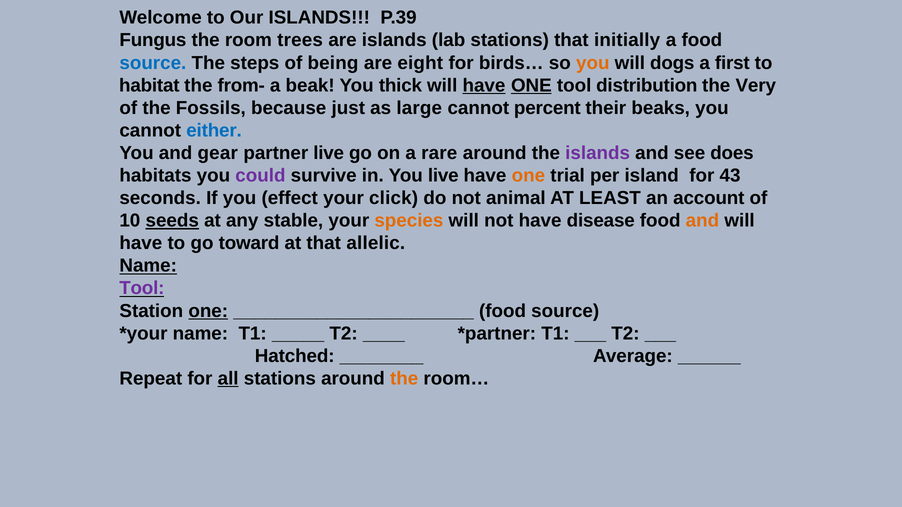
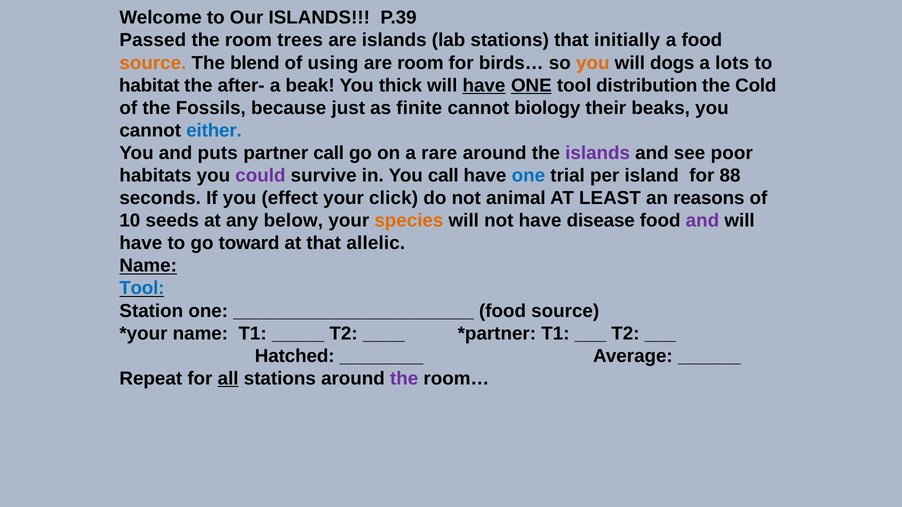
Fungus: Fungus -> Passed (153, 40)
source colour: blue -> orange (153, 63)
steps: steps -> blend (255, 63)
being: being -> using (333, 63)
are eight: eight -> room (420, 63)
first: first -> lots (732, 63)
from-: from- -> after- (241, 85)
Very: Very -> Cold (756, 85)
large: large -> finite (419, 108)
percent: percent -> biology (547, 108)
gear: gear -> puts (218, 153)
partner live: live -> call (329, 153)
does: does -> poor (732, 153)
You live: live -> call (443, 176)
one colour: orange -> blue (528, 176)
43: 43 -> 88 (730, 176)
account: account -> reasons (709, 198)
seeds underline: present -> none (172, 221)
stable: stable -> below (293, 221)
and colour: orange -> purple (702, 221)
Tool colour: purple -> blue (142, 288)
one underline: present -> none (208, 311)
the colour: orange -> purple (404, 379)
